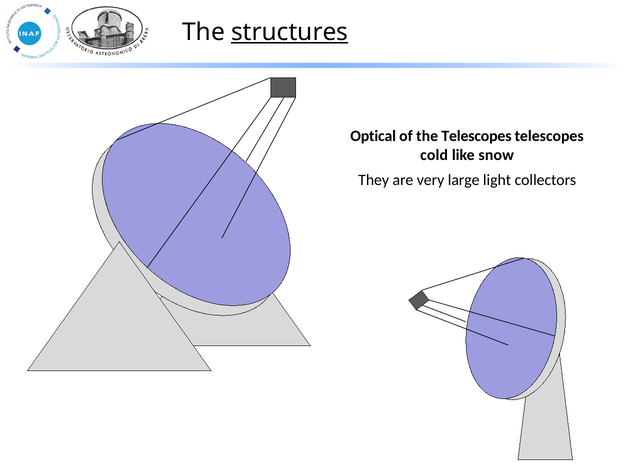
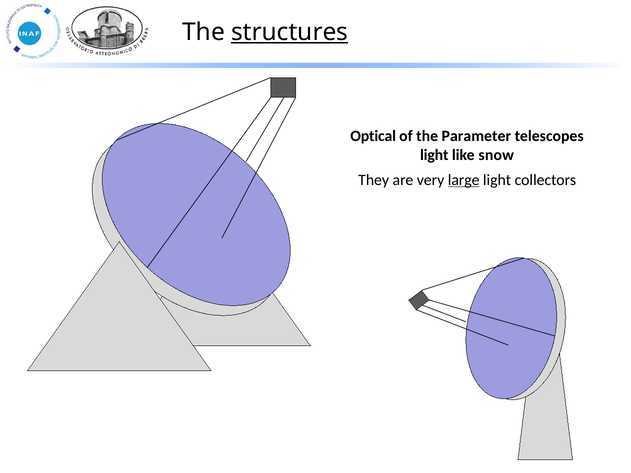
the Telescopes: Telescopes -> Parameter (476, 136)
cold: cold -> light (434, 155)
large underline: none -> present (464, 180)
